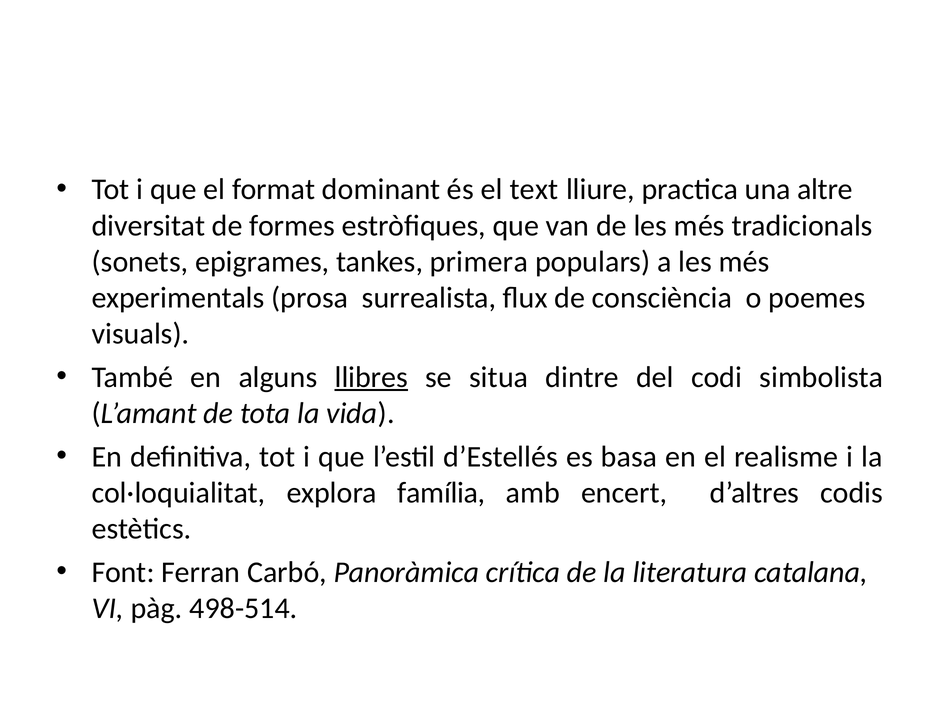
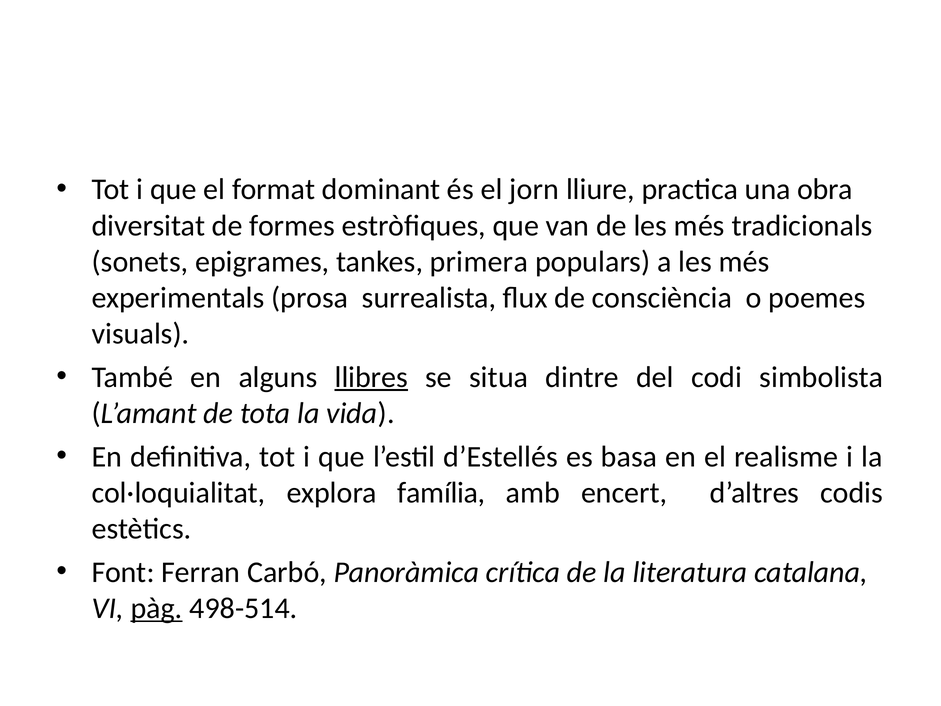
text: text -> jorn (534, 190)
altre: altre -> obra (825, 190)
pàg underline: none -> present (157, 608)
